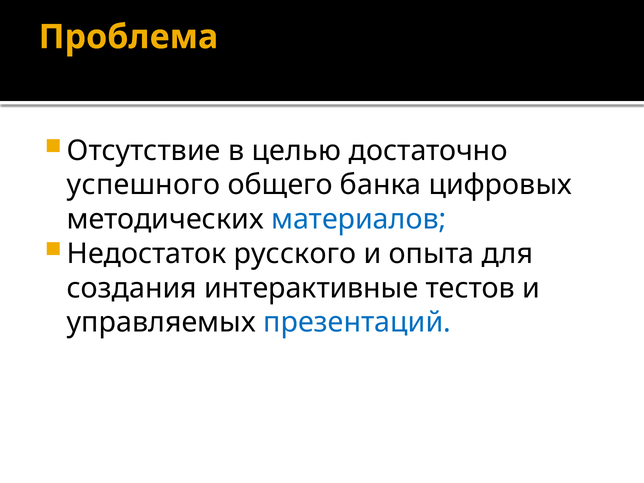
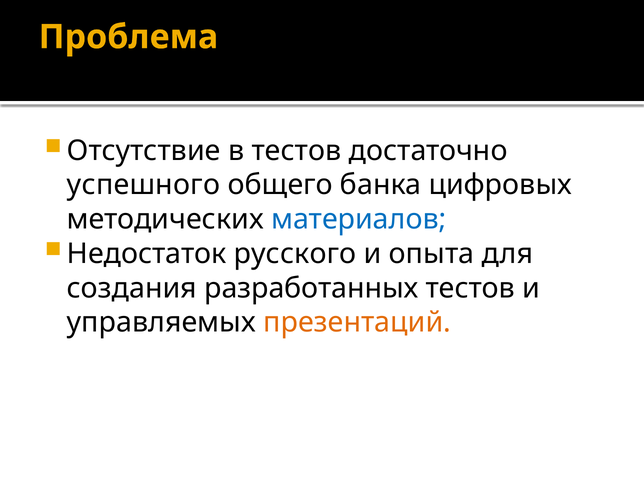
в целью: целью -> тестов (296, 151)
интерактивные: интерактивные -> разработанных (311, 288)
презентаций colour: blue -> orange (357, 322)
